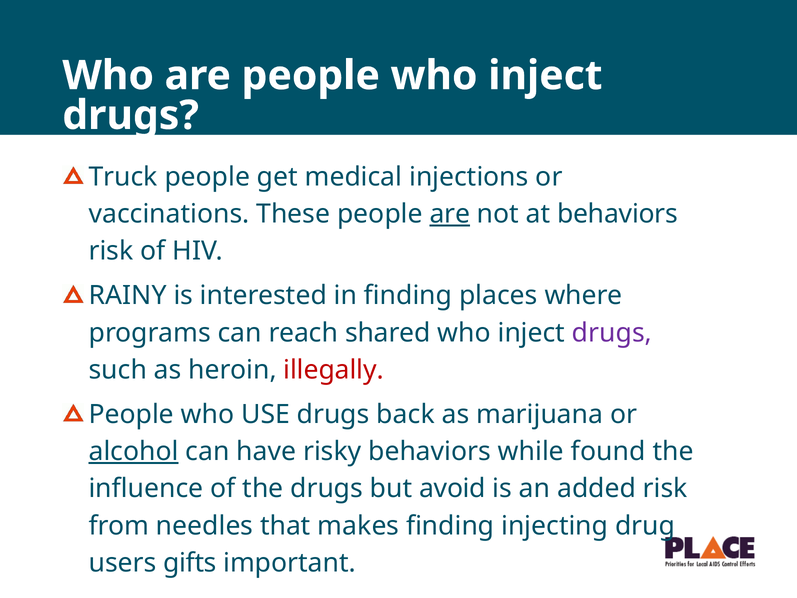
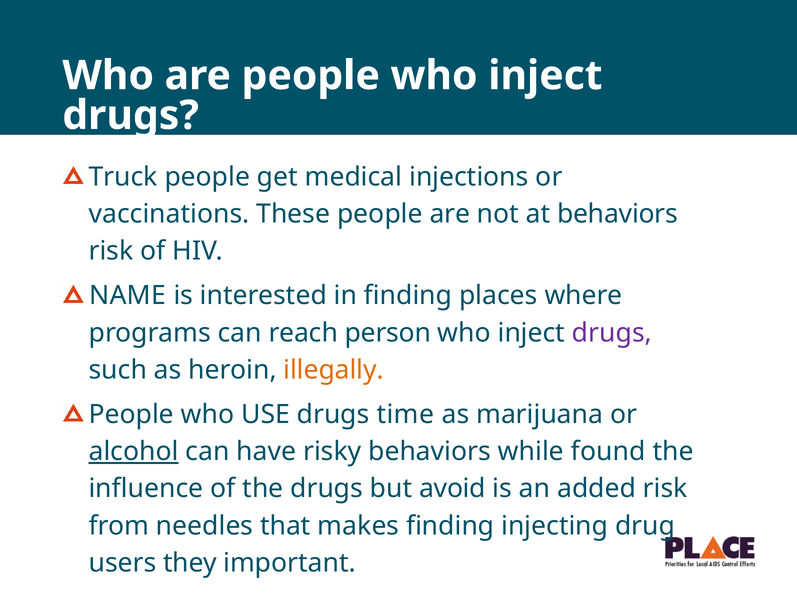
are underline: present -> none (450, 214)
RAINY: RAINY -> NAME (128, 296)
shared: shared -> person (388, 333)
illegally colour: red -> orange (334, 370)
back: back -> time (405, 414)
gifts: gifts -> they (190, 563)
